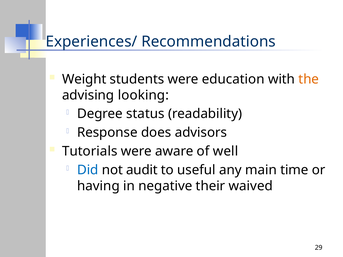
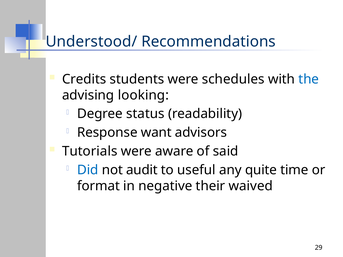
Experiences/: Experiences/ -> Understood/ (91, 42)
Weight: Weight -> Credits (84, 79)
education: education -> schedules (233, 79)
the colour: orange -> blue (309, 79)
does: does -> want (156, 133)
well: well -> said (226, 151)
main: main -> quite (261, 170)
having: having -> format (98, 186)
